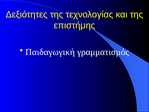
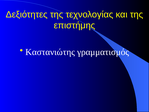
Παιδαγωγική: Παιδαγωγική -> Καστανιώτης (50, 52)
